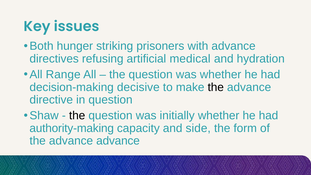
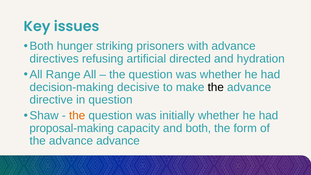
medical: medical -> directed (190, 59)
the colour: black -> orange (77, 116)
authority-making: authority-making -> proposal-making (72, 128)
and side: side -> both (198, 128)
